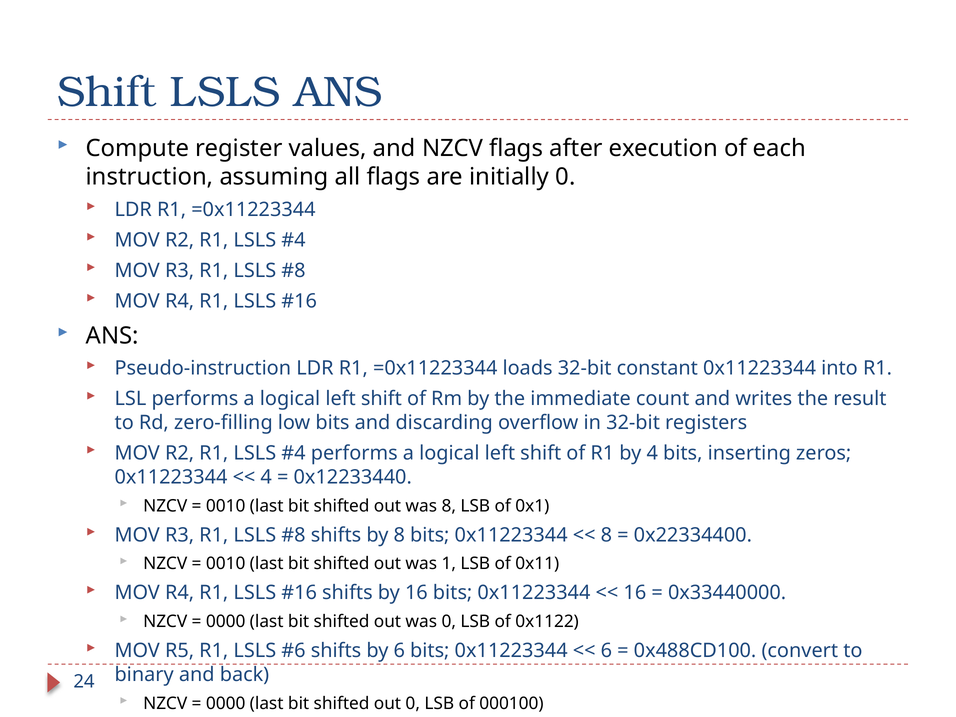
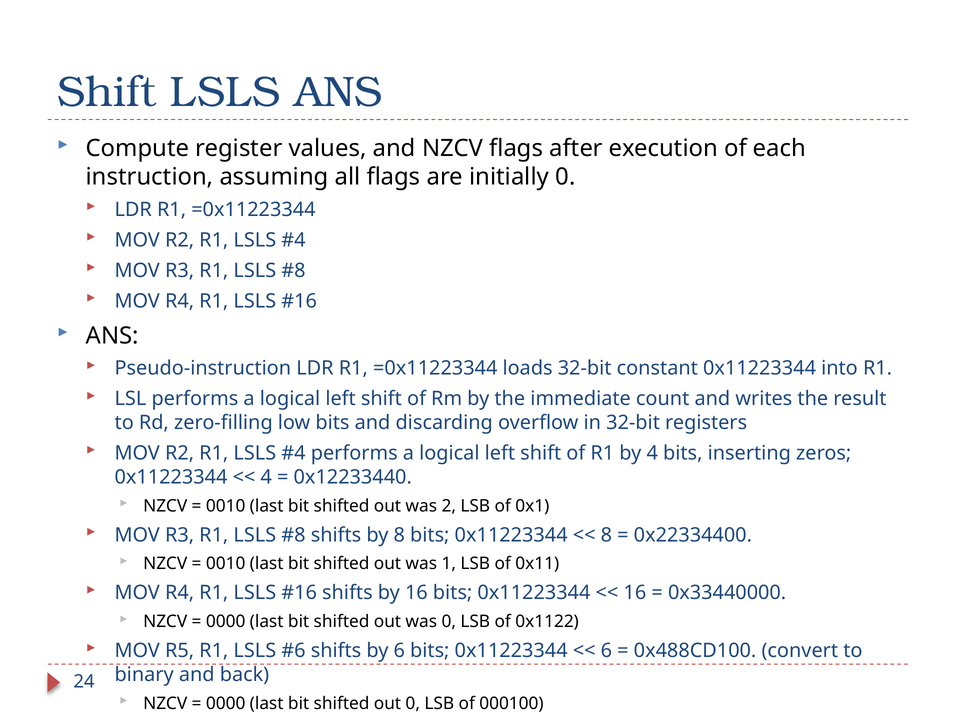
was 8: 8 -> 2 (449, 506)
